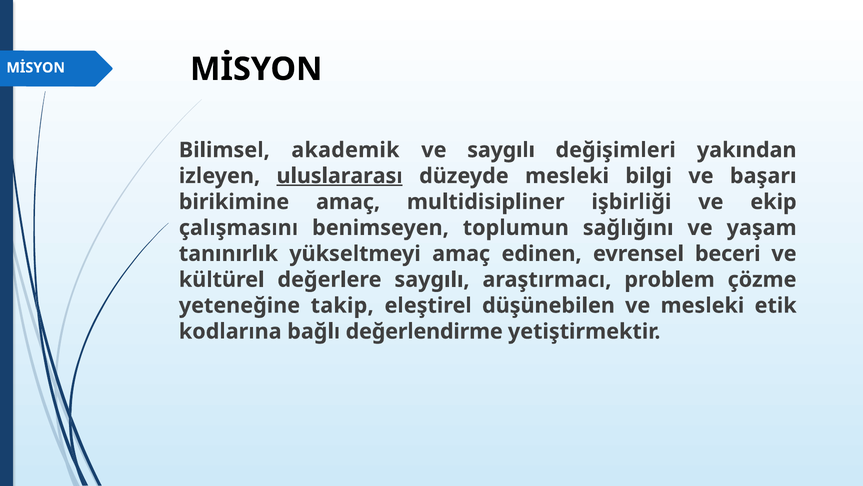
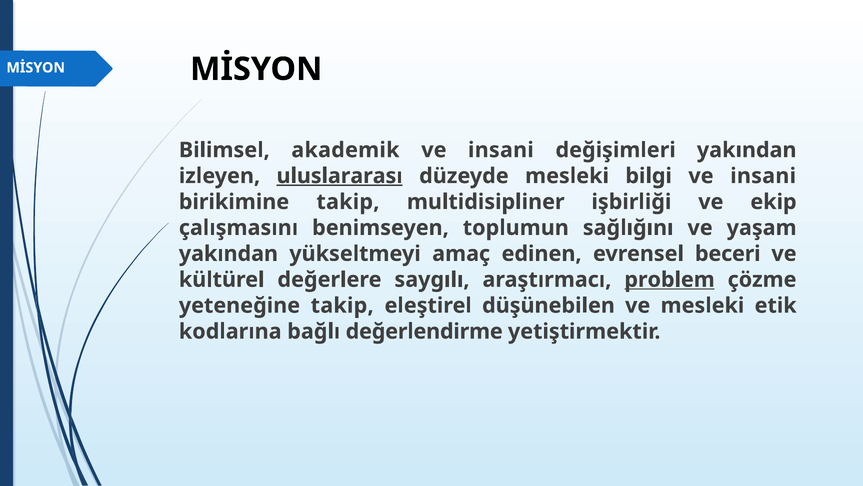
saygılı: saygılı -> insani (501, 150)
bilgi ve başarı: başarı -> insani (763, 176)
birikimine amaç: amaç -> takip (348, 202)
tanınırlık: tanınırlık -> yakından (228, 253)
problem underline: none -> present (670, 279)
